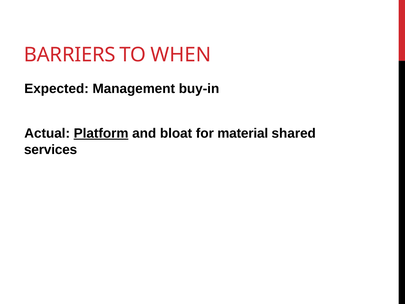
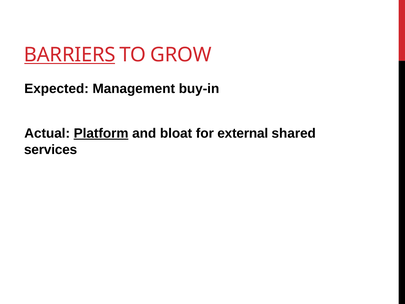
BARRIERS underline: none -> present (70, 55)
WHEN: WHEN -> GROW (181, 55)
material: material -> external (243, 133)
